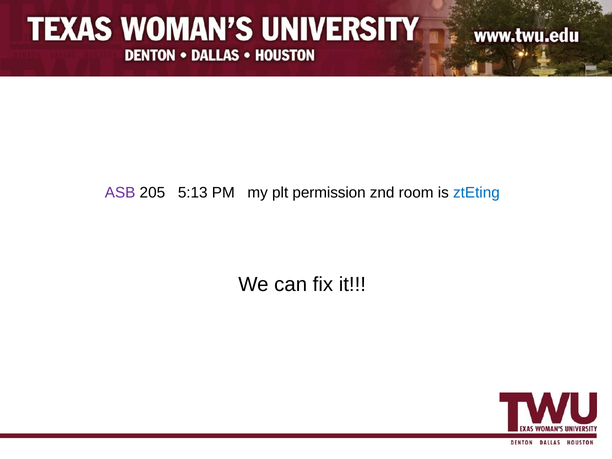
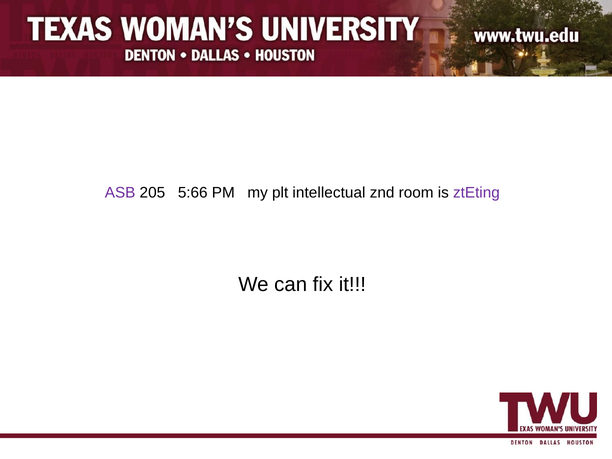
5:13: 5:13 -> 5:66 (193, 193)
permission: permission -> intellectual (329, 193)
ztEting colour: blue -> purple (476, 193)
